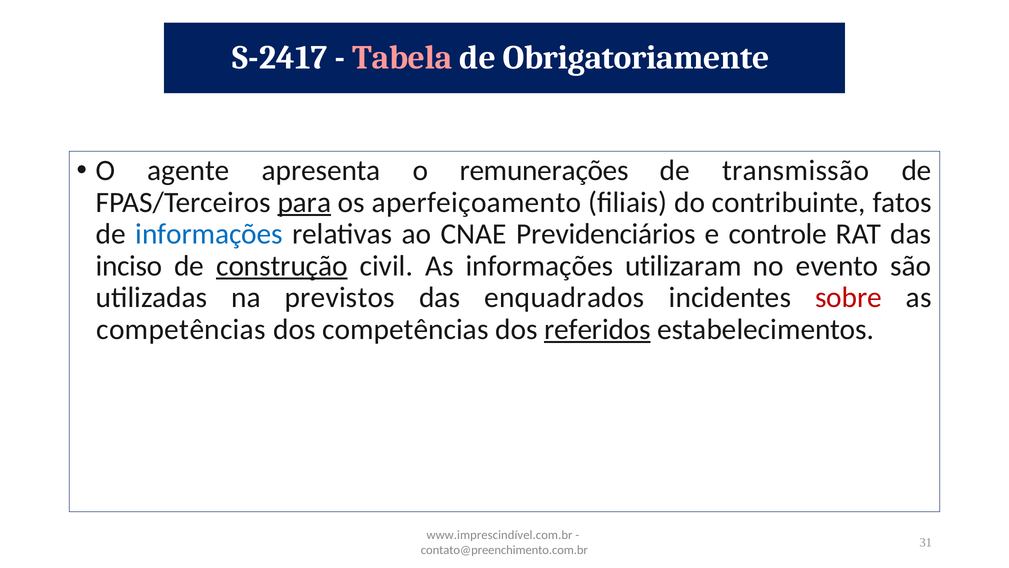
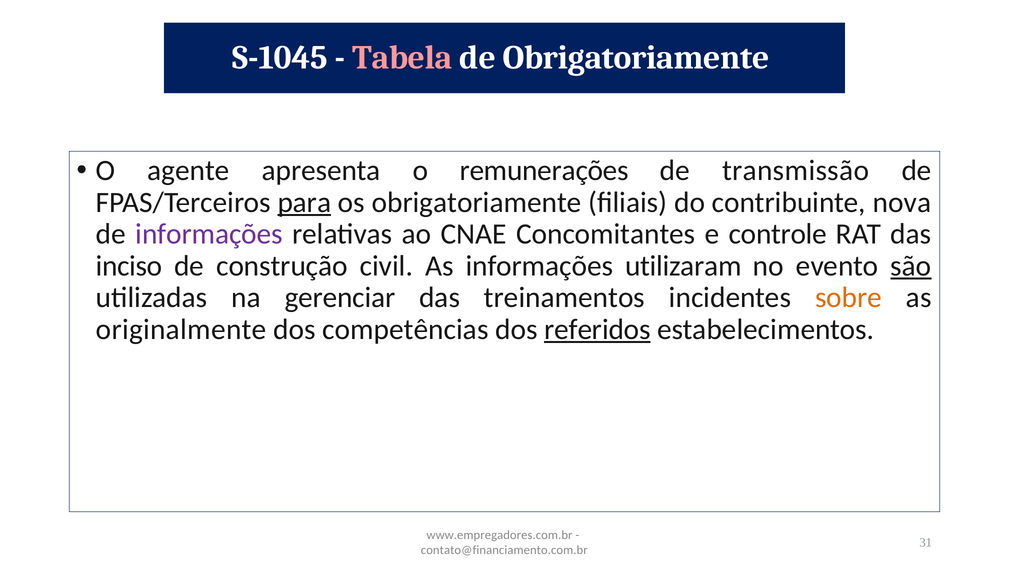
S-2417: S-2417 -> S-1045 (280, 58)
os aperfeiçoamento: aperfeiçoamento -> obrigatoriamente (477, 202)
fatos: fatos -> nova (902, 202)
informações colour: blue -> purple (209, 234)
Previdenciários: Previdenciários -> Concomitantes (606, 234)
construção underline: present -> none (282, 266)
são underline: none -> present (911, 266)
previstos: previstos -> gerenciar (340, 297)
enquadrados: enquadrados -> treinamentos (564, 297)
sobre colour: red -> orange (849, 297)
competências: competências -> originalmente (181, 329)
www.imprescindível.com.br: www.imprescindível.com.br -> www.empregadores.com.br (500, 534)
contato@preenchimento.com.br: contato@preenchimento.com.br -> contato@financiamento.com.br (504, 550)
